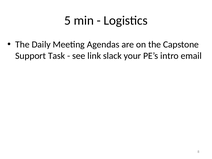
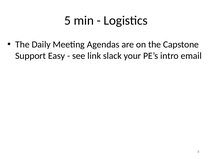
Task: Task -> Easy (57, 56)
